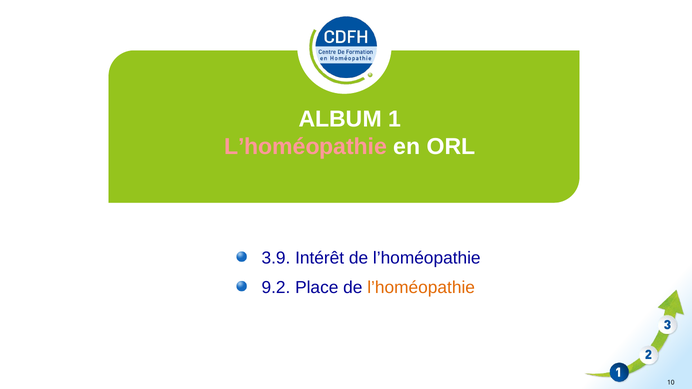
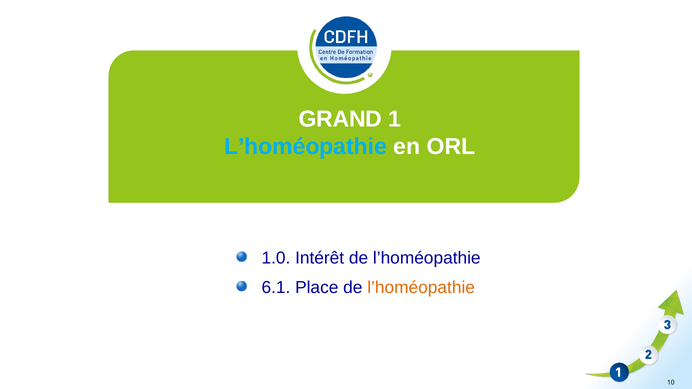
ALBUM: ALBUM -> GRAND (340, 119)
L’homéopathie colour: pink -> light blue (306, 147)
3.9: 3.9 -> 1.0 (276, 258)
9.2: 9.2 -> 6.1 (276, 288)
